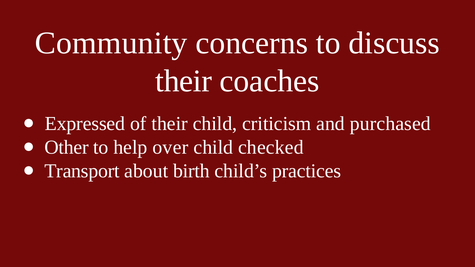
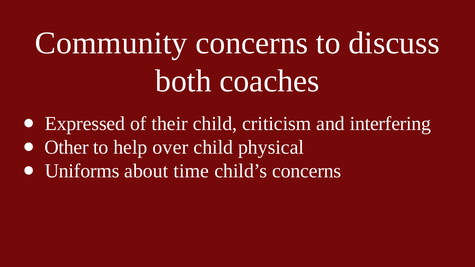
their: their -> both (183, 81)
purchased: purchased -> interfering (390, 124)
checked: checked -> physical (271, 147)
Transport: Transport -> Uniforms (82, 171)
birth: birth -> time (191, 171)
child’s practices: practices -> concerns (307, 171)
